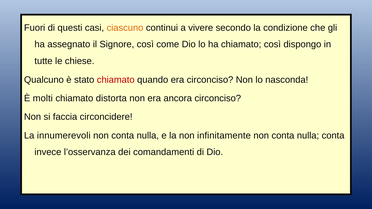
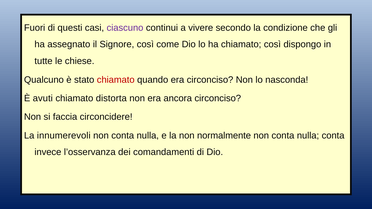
ciascuno colour: orange -> purple (125, 28)
molti: molti -> avuti (43, 98)
infinitamente: infinitamente -> normalmente (224, 136)
